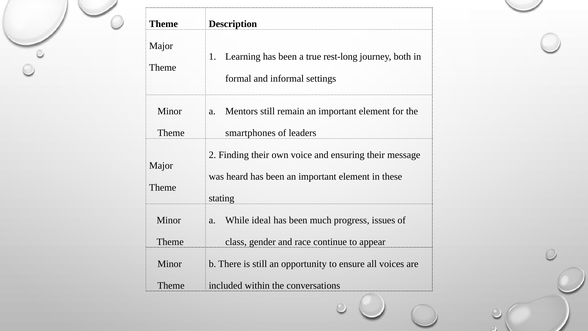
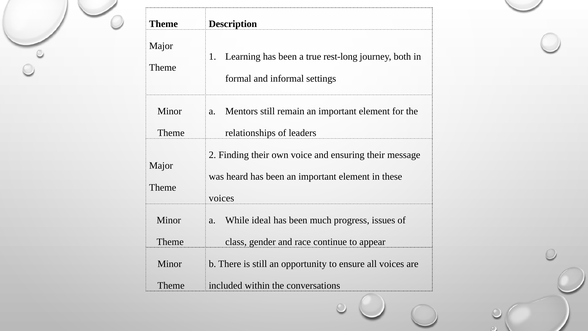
smartphones: smartphones -> relationships (250, 133)
stating: stating -> voices (221, 198)
